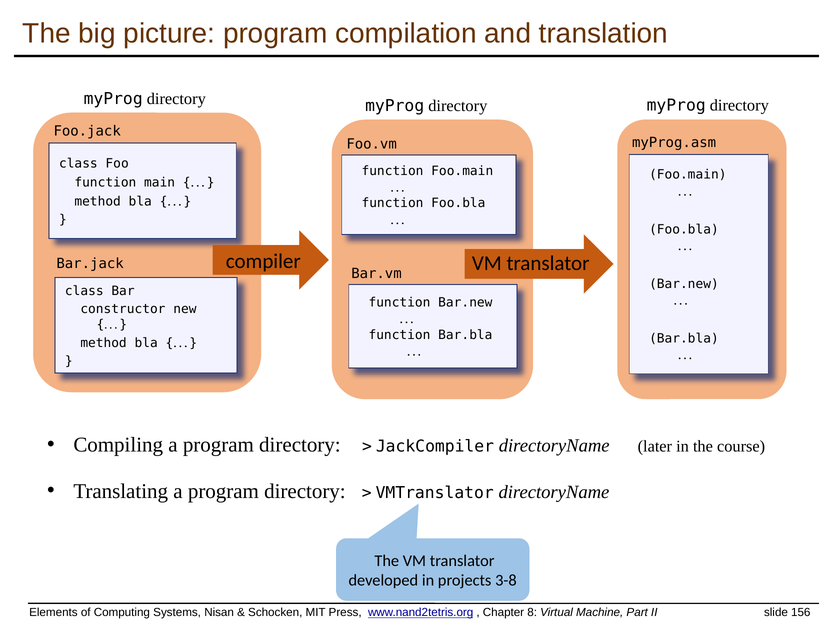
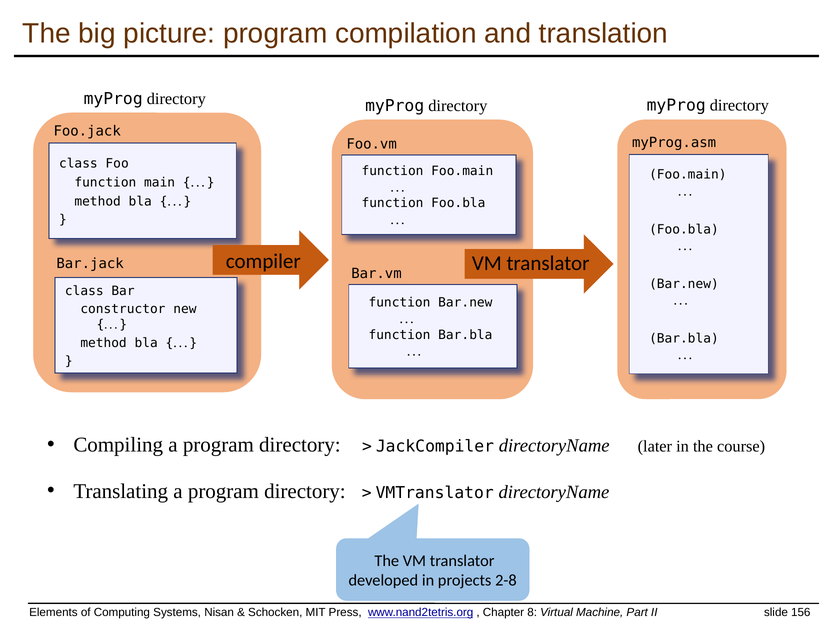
3-8: 3-8 -> 2-8 (506, 580)
